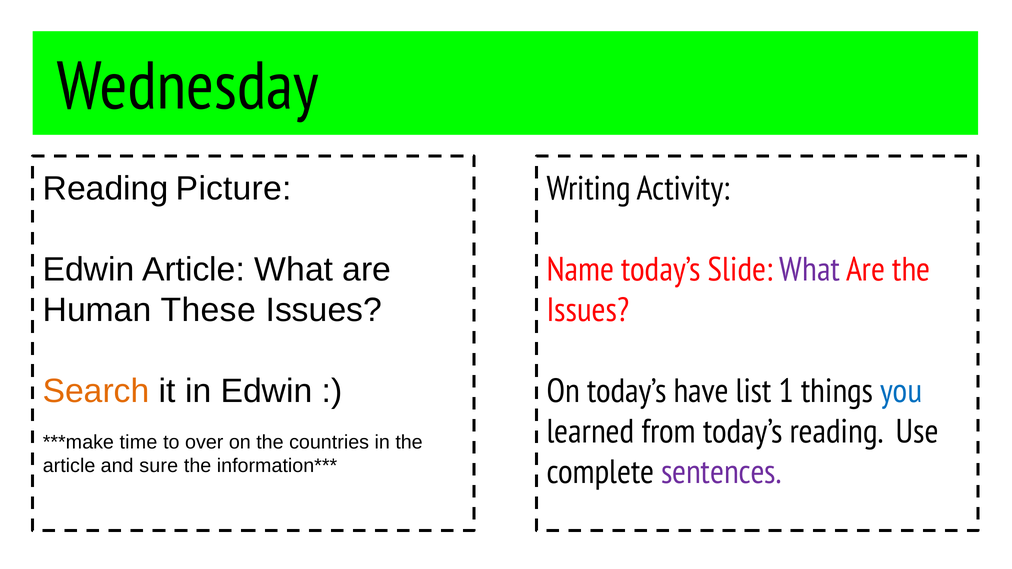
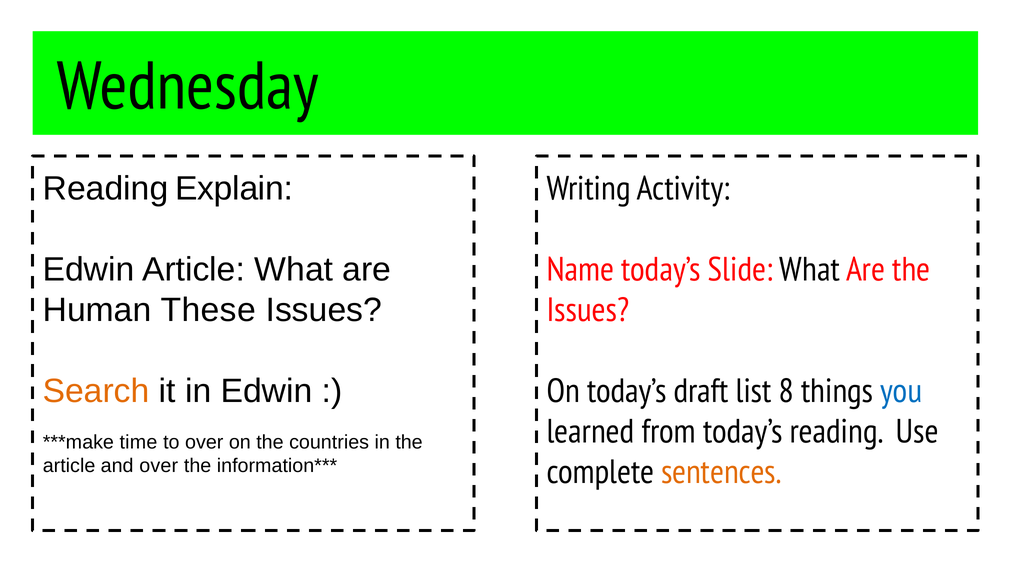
Picture: Picture -> Explain (234, 189)
What colour: purple -> black (810, 270)
have: have -> draft (701, 391)
1: 1 -> 8 (786, 391)
and sure: sure -> over (159, 466)
sentences colour: purple -> orange (721, 472)
